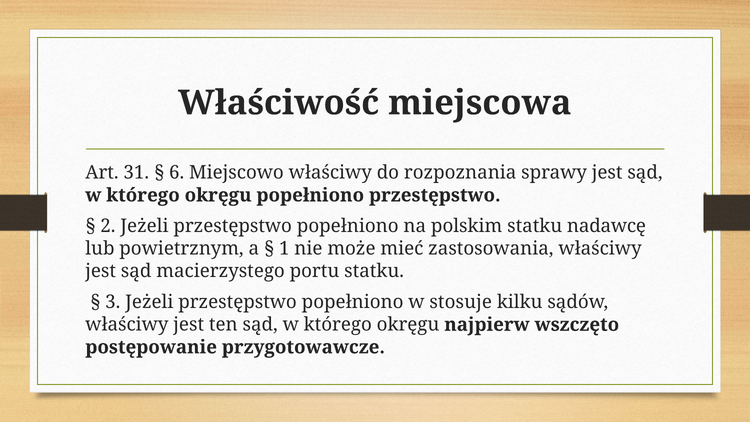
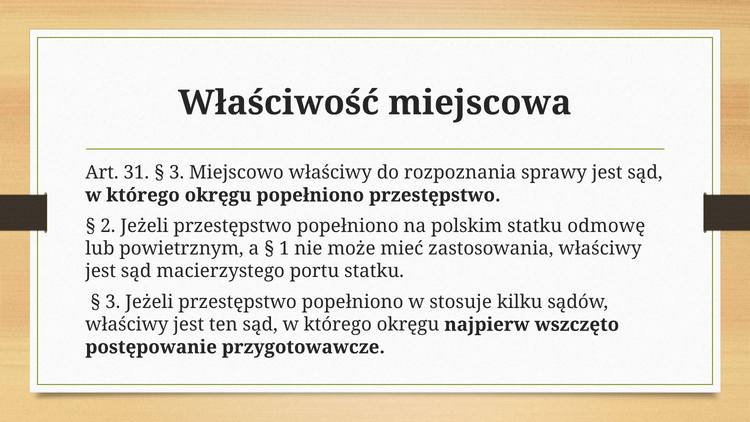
6: 6 -> 3 (177, 173)
nadawcę: nadawcę -> odmowę (606, 226)
